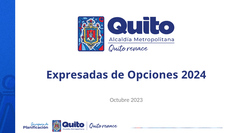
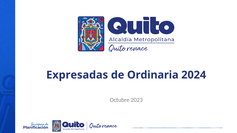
Opciones: Opciones -> Ordinaria (153, 75)
